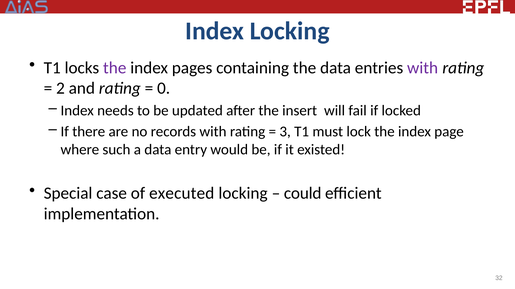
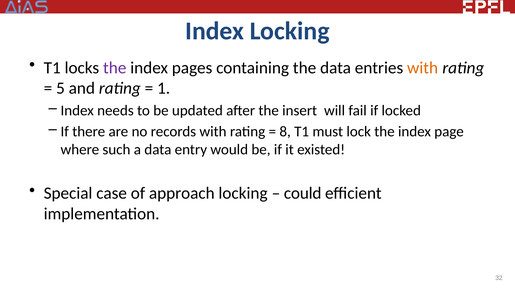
with colour: purple -> orange (423, 68)
2: 2 -> 5 (60, 89)
0: 0 -> 1 (164, 89)
3: 3 -> 8 (285, 132)
executed: executed -> approach (182, 194)
